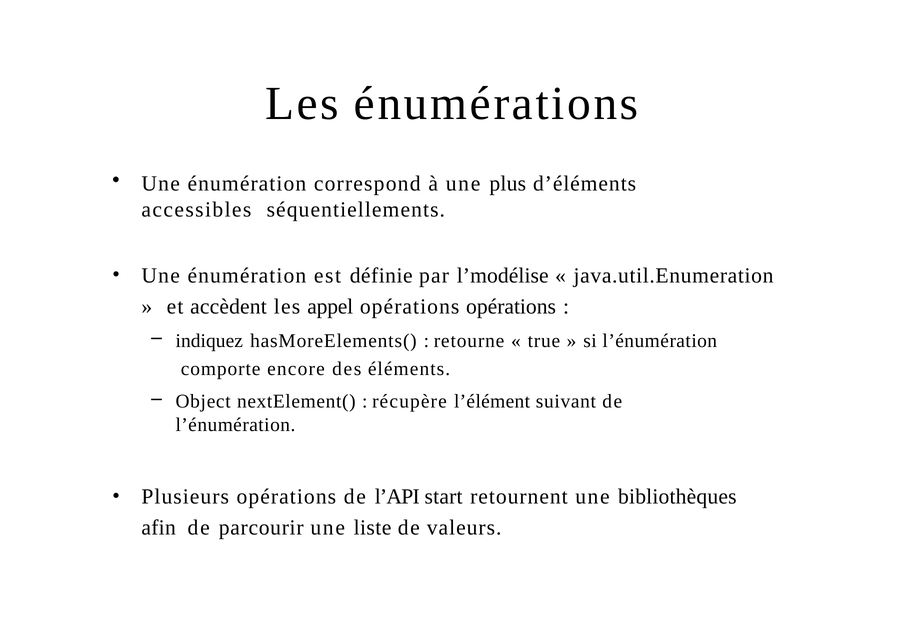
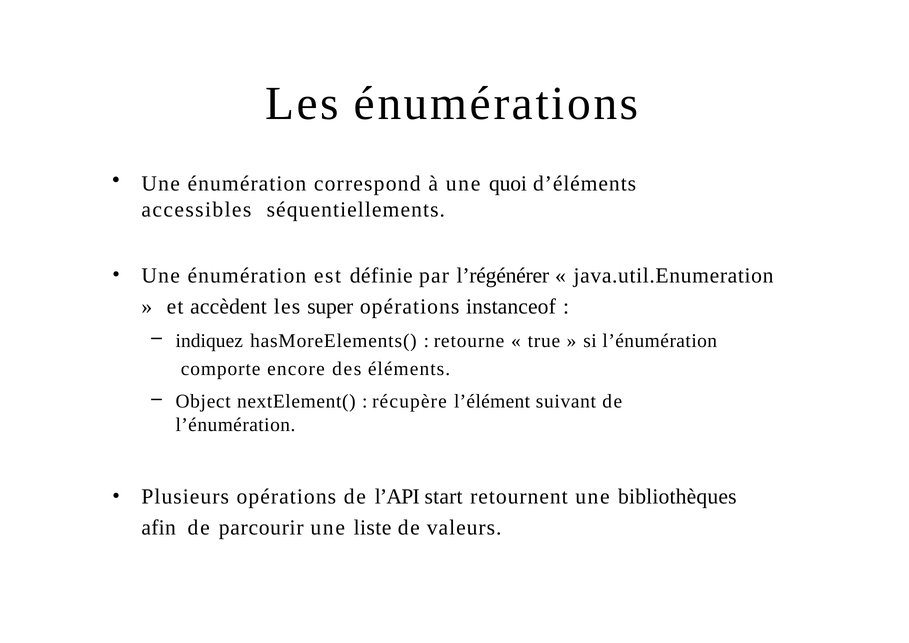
plus: plus -> quoi (508, 184)
l’modélise: l’modélise -> l’régénérer (503, 275)
appel: appel -> super (330, 306)
opérations opérations: opérations -> instanceof (511, 306)
